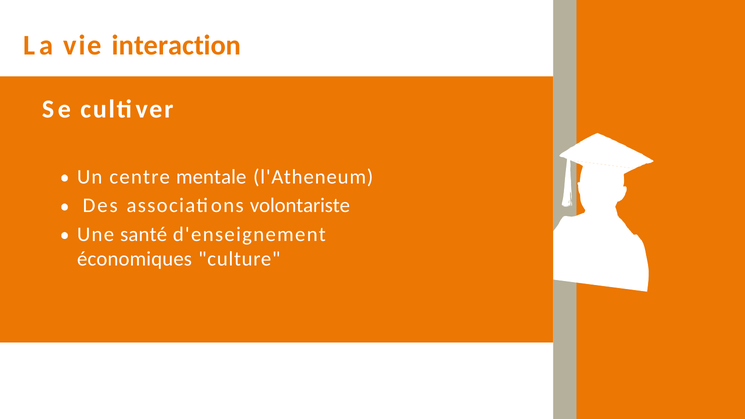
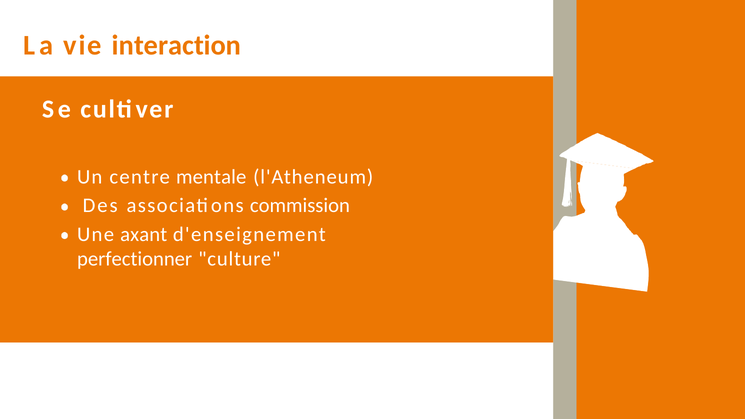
volontariste: volontariste -> commission (300, 206)
santé: santé -> axant (144, 234)
économiques: économiques -> perfectionner (135, 259)
